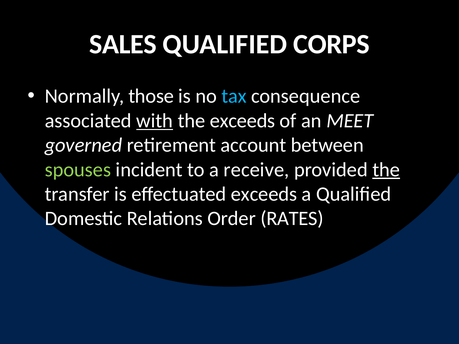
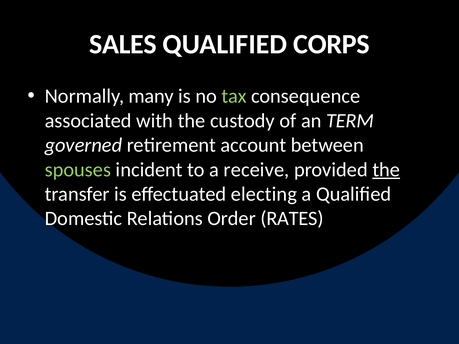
those: those -> many (151, 96)
tax colour: light blue -> light green (234, 96)
with underline: present -> none (155, 121)
the exceeds: exceeds -> custody (242, 121)
MEET: MEET -> TERM (350, 121)
effectuated exceeds: exceeds -> electing (264, 194)
